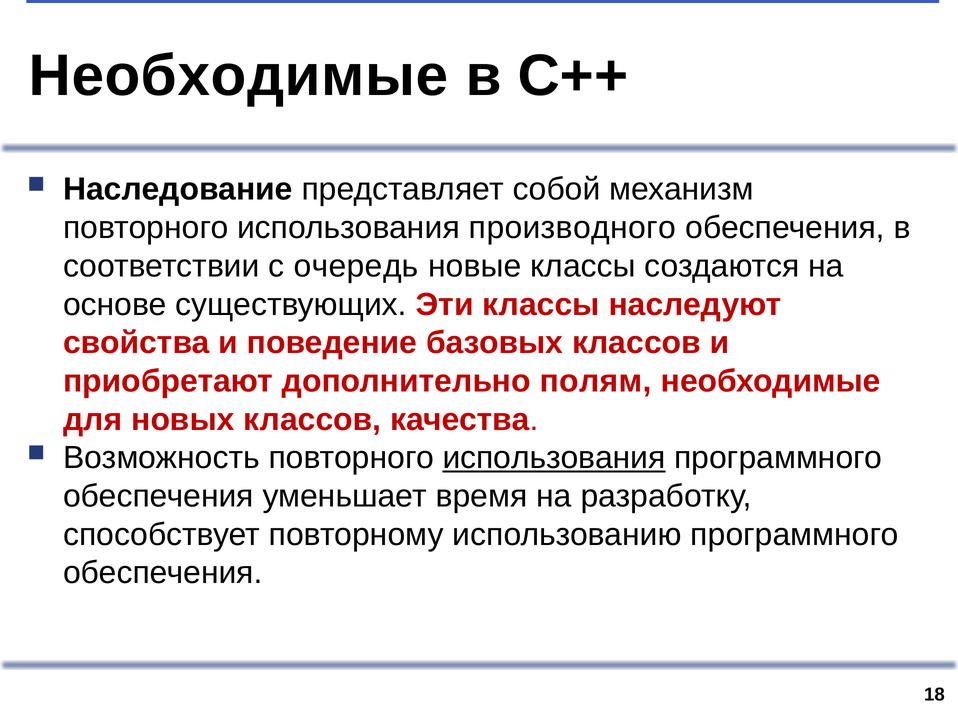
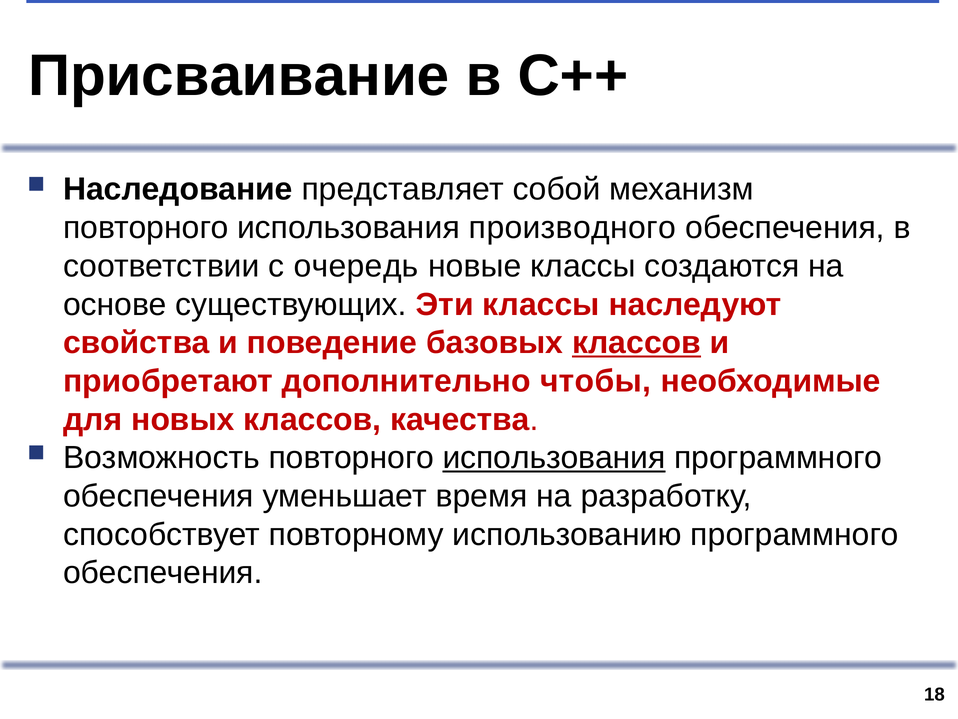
Необходимые: Необходимые -> Присваивание (239, 76)
классов underline: none -> present (637, 343)
полям: полям -> чтобы (596, 381)
